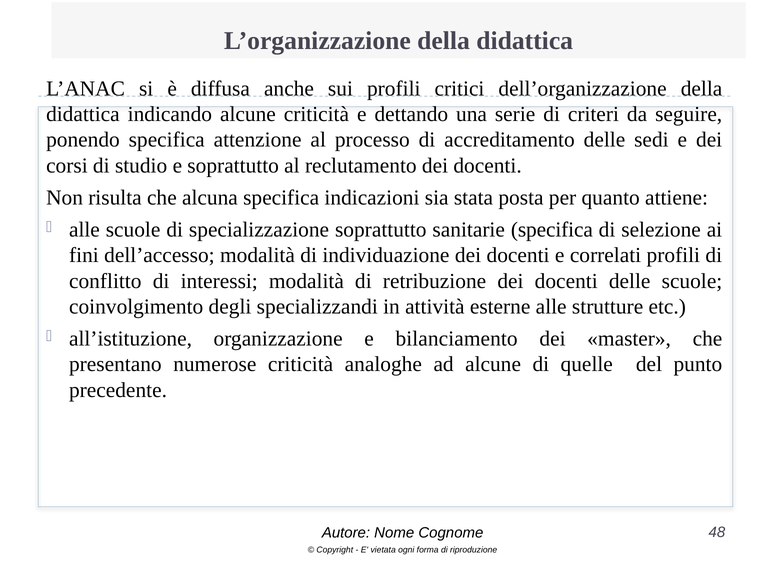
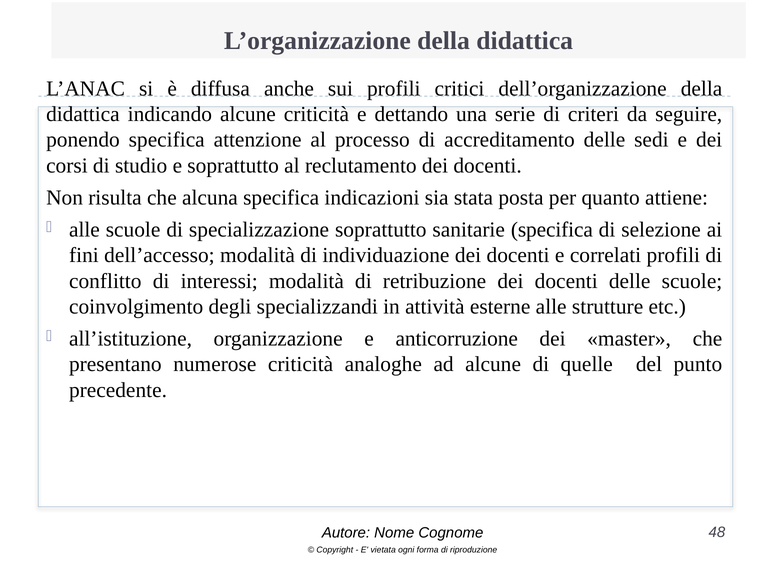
bilanciamento: bilanciamento -> anticorruzione (457, 339)
